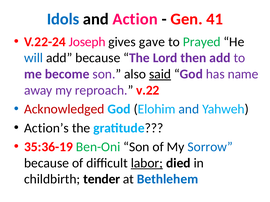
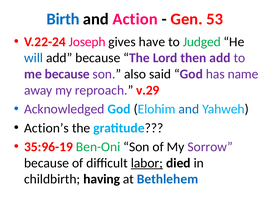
Idols: Idols -> Birth (63, 19)
41: 41 -> 53 (215, 19)
gave: gave -> have (152, 42)
Prayed: Prayed -> Judged (202, 42)
me become: become -> because (67, 74)
said underline: present -> none (160, 74)
v.22: v.22 -> v.29 (148, 90)
Acknowledged colour: red -> purple (64, 109)
35:36-19: 35:36-19 -> 35:96-19 (48, 147)
Sorrow colour: blue -> purple (210, 147)
tender: tender -> having (102, 180)
